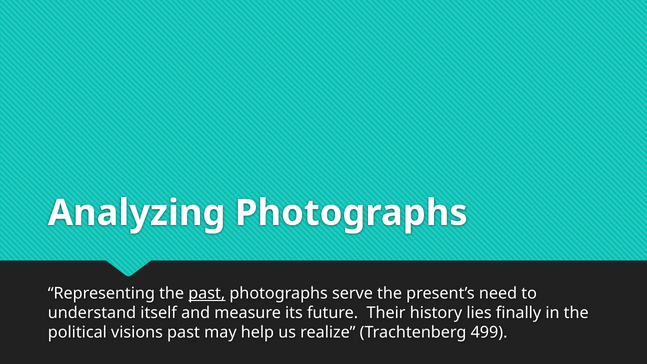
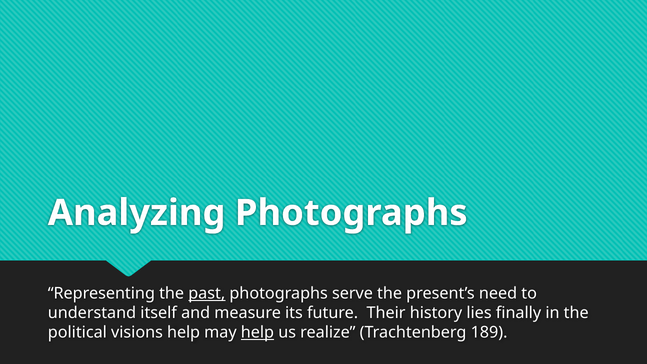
visions past: past -> help (184, 332)
help underline: none -> present (257, 332)
499: 499 -> 189 (489, 332)
